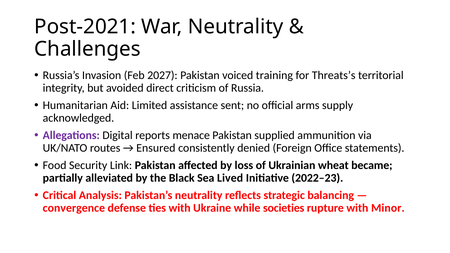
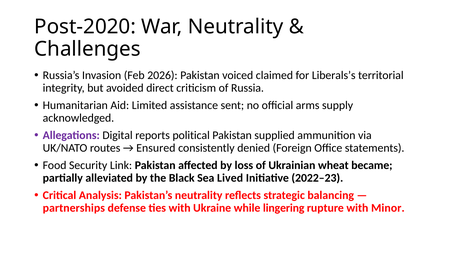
Post-2021: Post-2021 -> Post-2020 (85, 27)
2027: 2027 -> 2026 (162, 75)
training: training -> claimed (274, 75)
Threats’s: Threats’s -> Liberals’s (334, 75)
menace: menace -> political (191, 135)
convergence: convergence -> partnerships (74, 208)
societies: societies -> lingering (284, 208)
